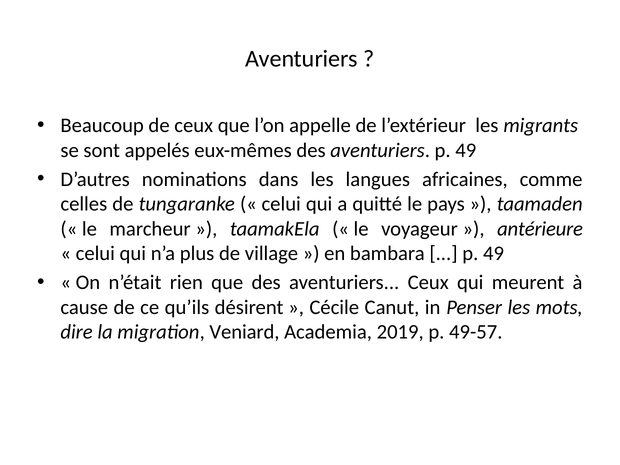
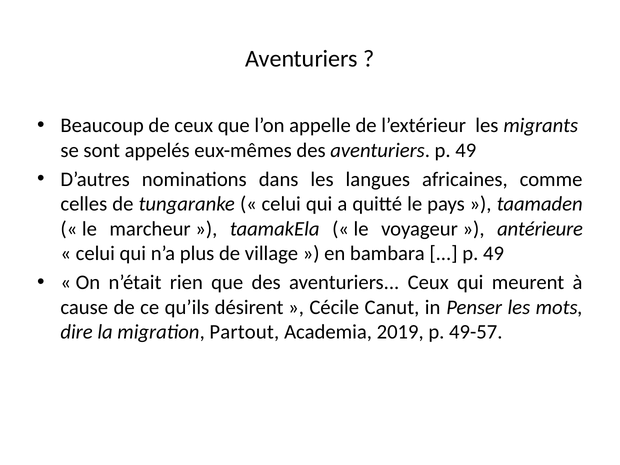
Veniard: Veniard -> Partout (244, 332)
